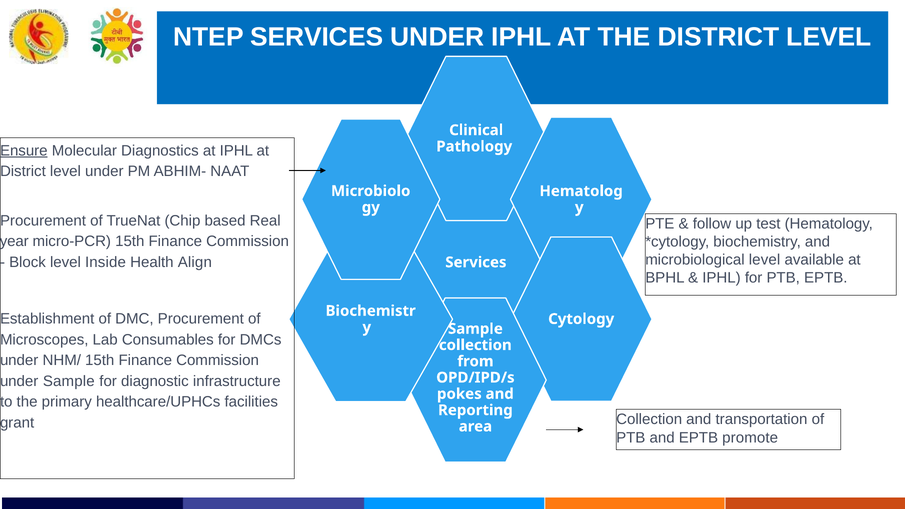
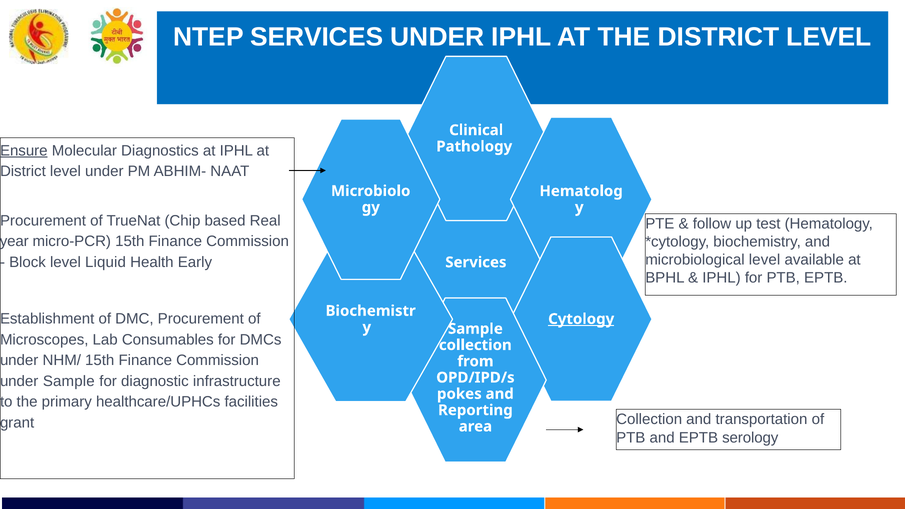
Inside: Inside -> Liquid (105, 262)
Align: Align -> Early (195, 262)
Cytology underline: none -> present (581, 319)
promote: promote -> serology (750, 438)
